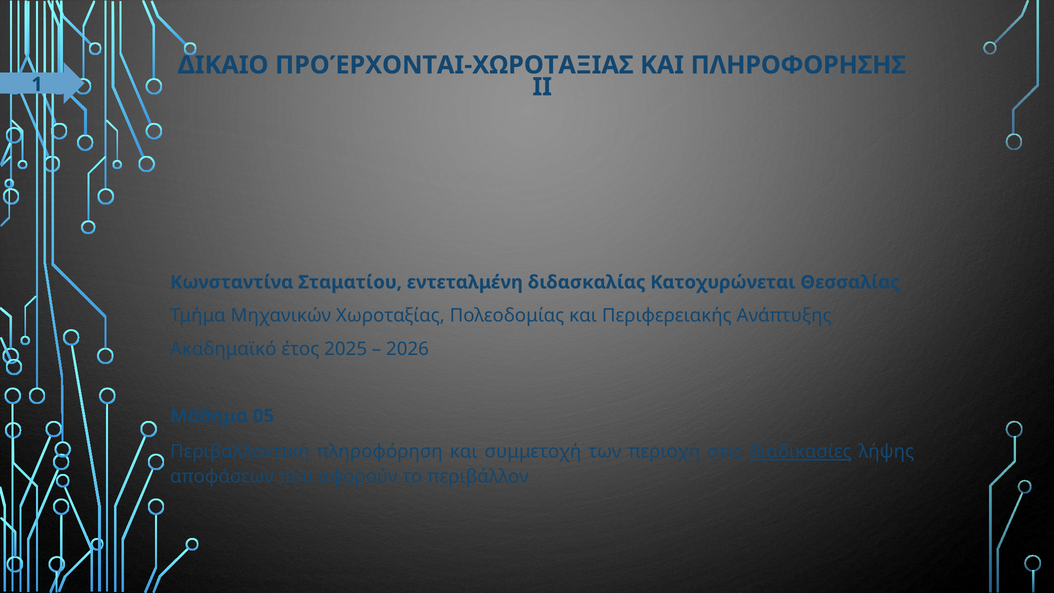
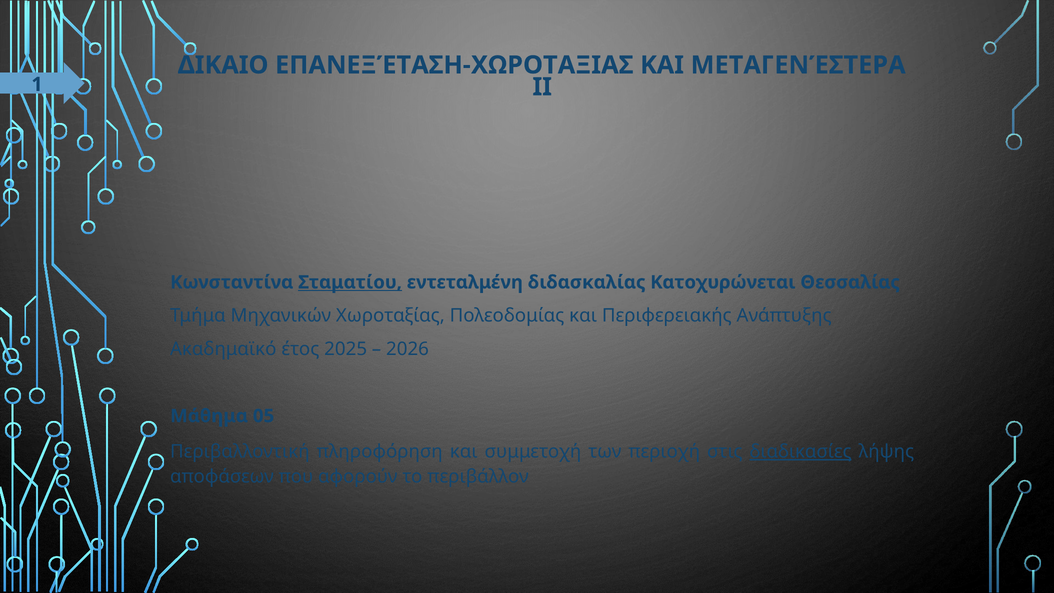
ΠΡΟΈΡΧΟΝΤΑΙ-ΧΩΡΟΤΑΞΙΑΣ: ΠΡΟΈΡΧΟΝΤΑΙ-ΧΩΡΟΤΑΞΙΑΣ -> ΕΠΑΝΕΞΈΤΑΣΗ-ΧΩΡΟΤΑΞΙΑΣ (454, 65)
ΠΛΗΡΟΦΟΡΗΣΗΣ: ΠΛΗΡΟΦΟΡΗΣΗΣ -> ΜΕΤΑΓΕΝΈΣΤΕΡΑ (798, 65)
Σταματίου underline: none -> present (350, 282)
